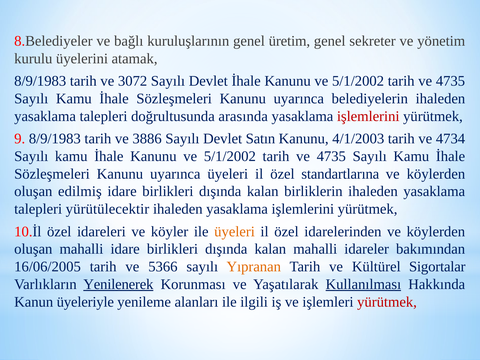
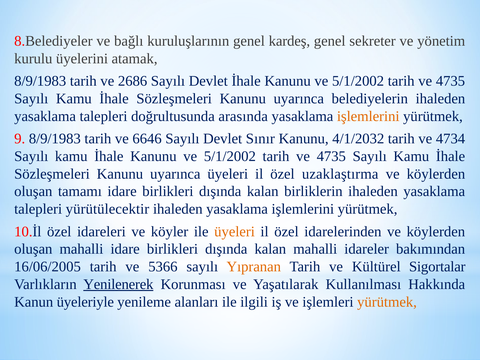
üretim: üretim -> kardeş (289, 41)
3072: 3072 -> 2686 (133, 81)
işlemlerini colour: red -> orange (368, 116)
3886: 3886 -> 6646 (147, 139)
Satın: Satın -> Sınır (260, 139)
4/1/2003: 4/1/2003 -> 4/1/2032 (358, 139)
standartlarına: standartlarına -> uzaklaştırma (340, 174)
edilmiş: edilmiş -> tamamı (80, 191)
Kullanılması underline: present -> none (363, 284)
yürütmek colour: red -> orange (387, 302)
